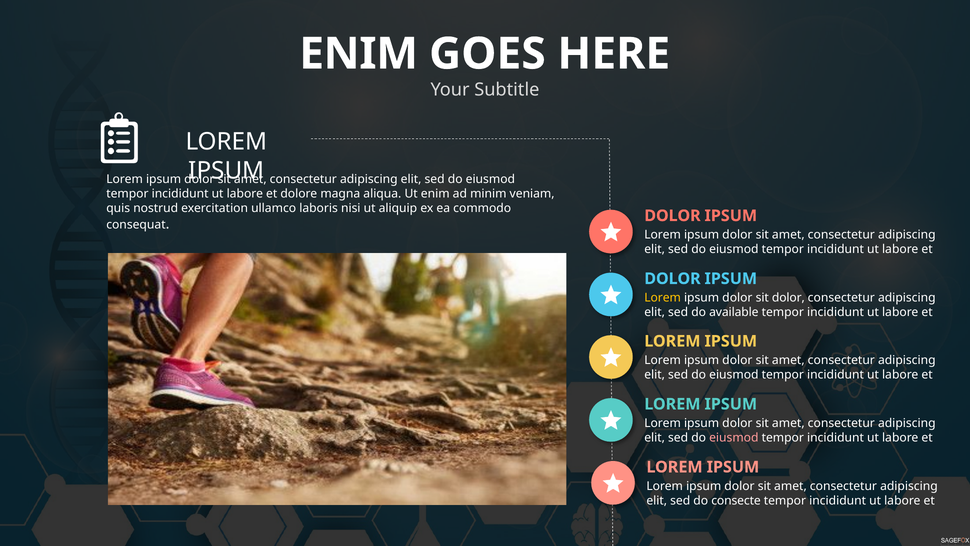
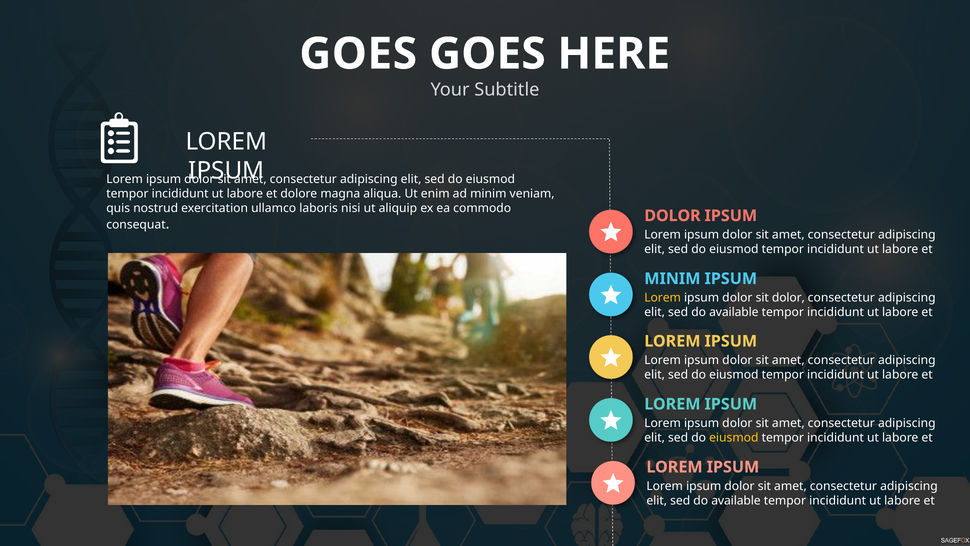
ENIM: ENIM -> GOES (358, 54)
DOLOR: DOLOR -> MINIM (672, 279)
eiusmod colour: pink -> yellow (734, 438)
consecte: consecte -> available (736, 500)
